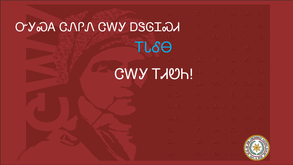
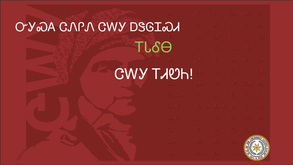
ᎢᏓᎴᎾ colour: light blue -> light green (154, 47)
